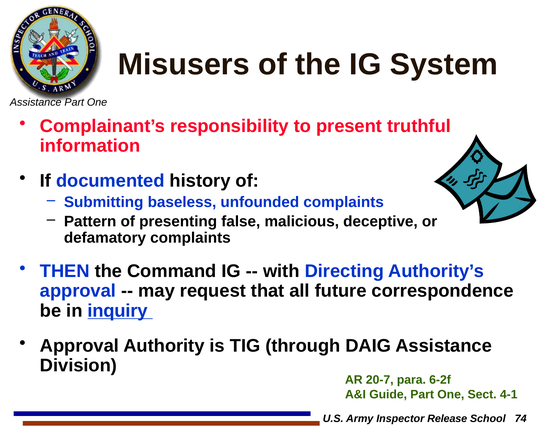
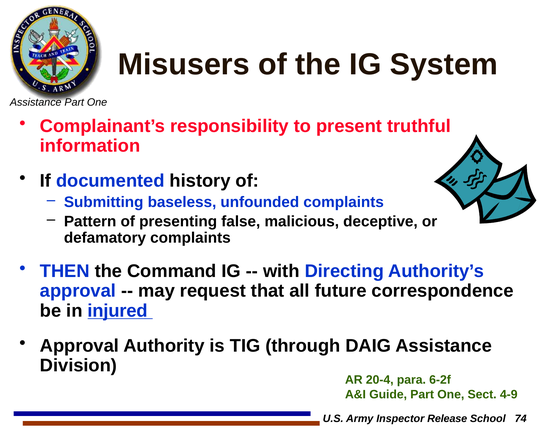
inquiry: inquiry -> injured (118, 311)
20-7: 20-7 -> 20-4 (380, 380)
4-1: 4-1 -> 4-9 (509, 395)
